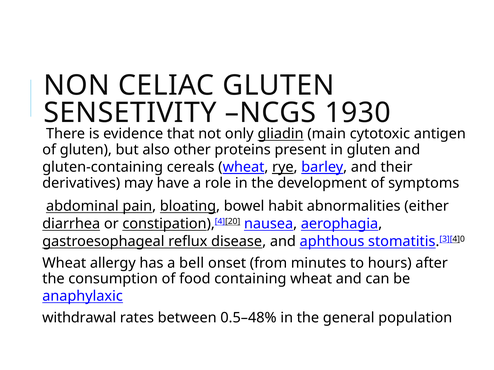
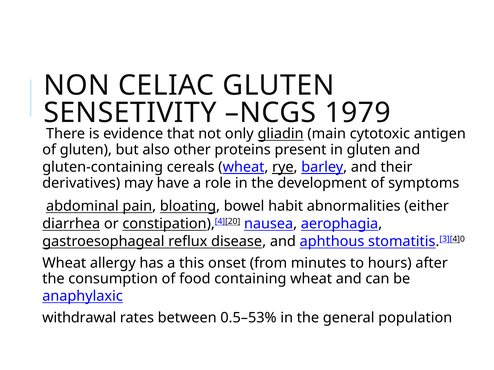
1930: 1930 -> 1979 (358, 113)
bell: bell -> this (192, 264)
0.5–48%: 0.5–48% -> 0.5–53% (248, 318)
